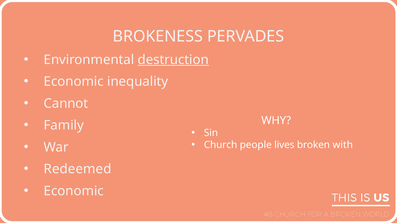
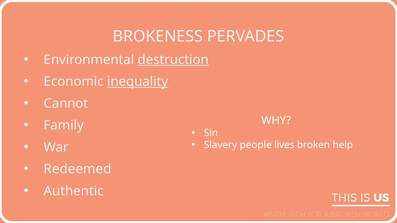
inequality underline: none -> present (138, 82)
Church: Church -> Slavery (221, 145)
with: with -> help (343, 145)
Economic: Economic -> Authentic (74, 191)
